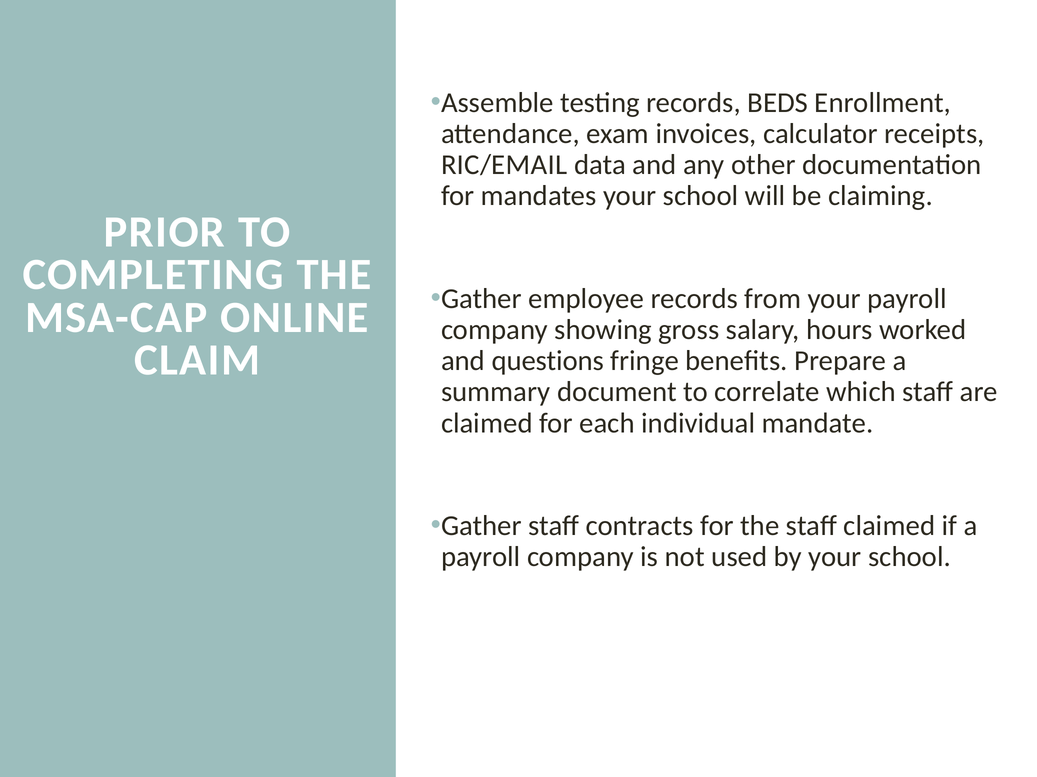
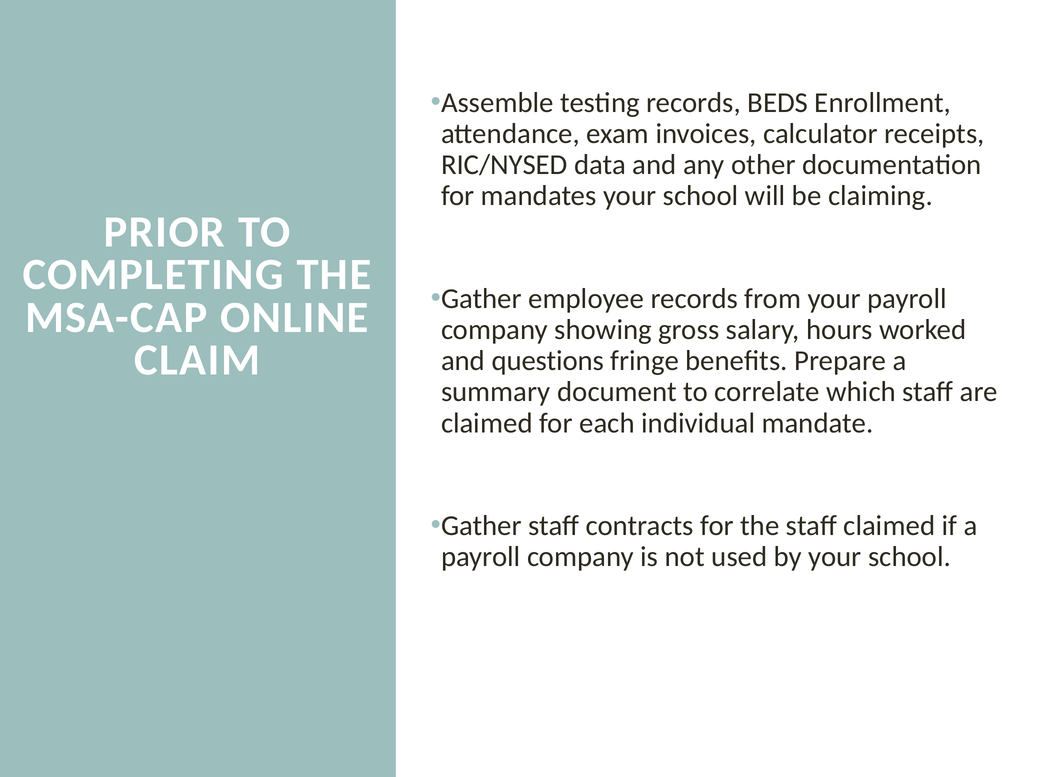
RIC/EMAIL: RIC/EMAIL -> RIC/NYSED (504, 165)
